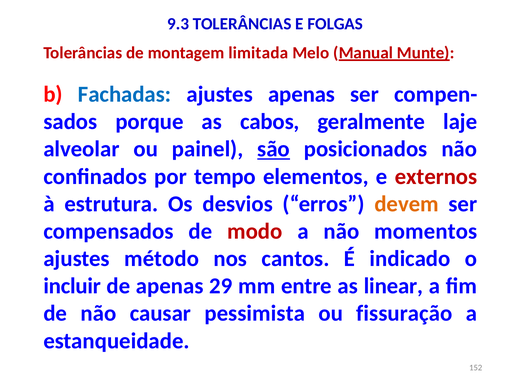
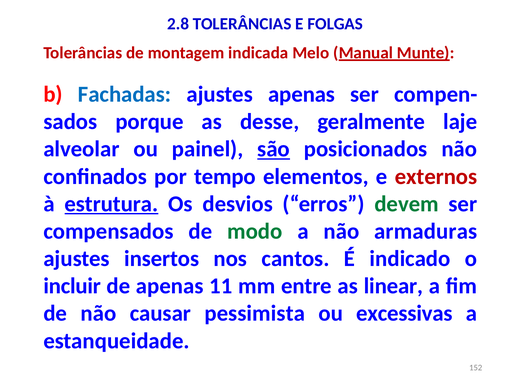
9.3: 9.3 -> 2.8 (178, 24)
limitada: limitada -> indicada (258, 53)
cabos: cabos -> desse (270, 122)
estrutura underline: none -> present (111, 204)
devem colour: orange -> green (407, 204)
modo colour: red -> green (255, 231)
momentos: momentos -> armaduras (426, 231)
método: método -> insertos (162, 258)
29: 29 -> 11 (221, 286)
fissuração: fissuração -> excessivas (404, 313)
